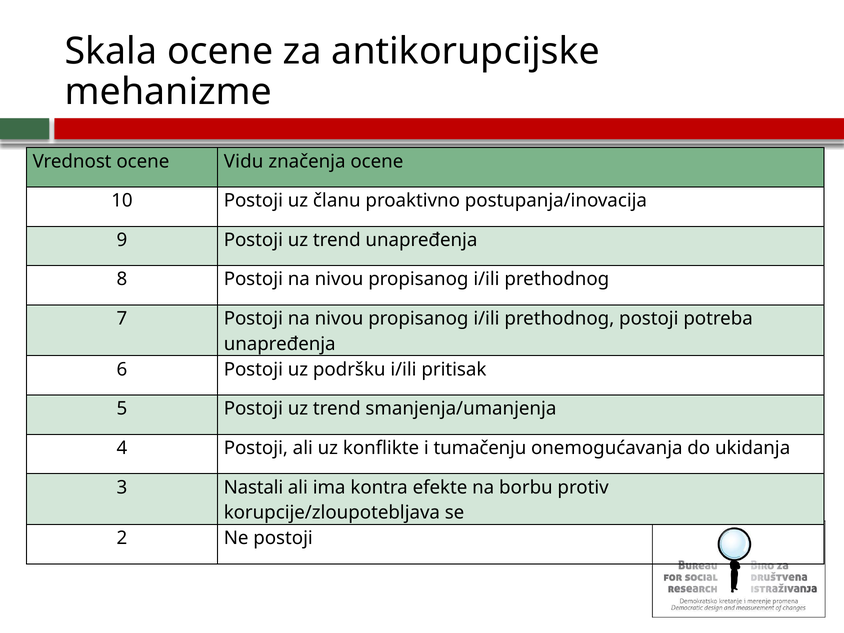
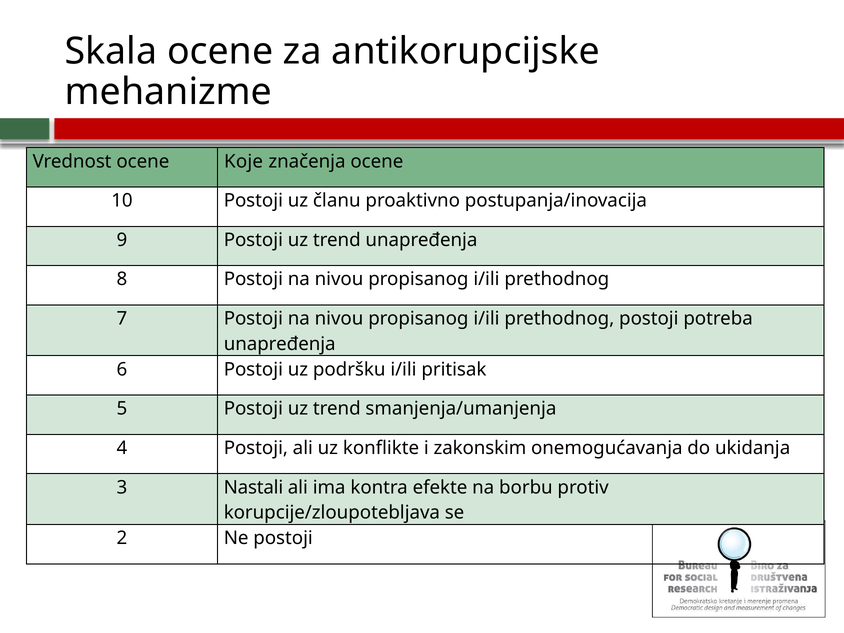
Vidu: Vidu -> Koje (244, 161)
tumačenju: tumačenju -> zakonskim (480, 448)
